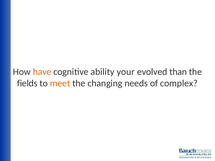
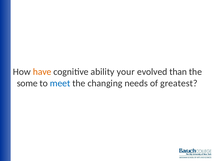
fields: fields -> some (27, 83)
meet colour: orange -> blue (60, 83)
complex: complex -> greatest (179, 83)
